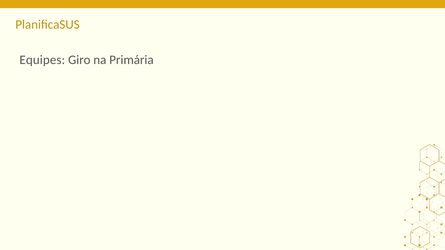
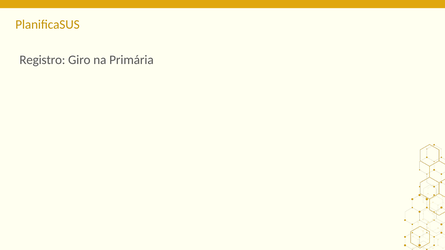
Equipes: Equipes -> Registro (42, 60)
